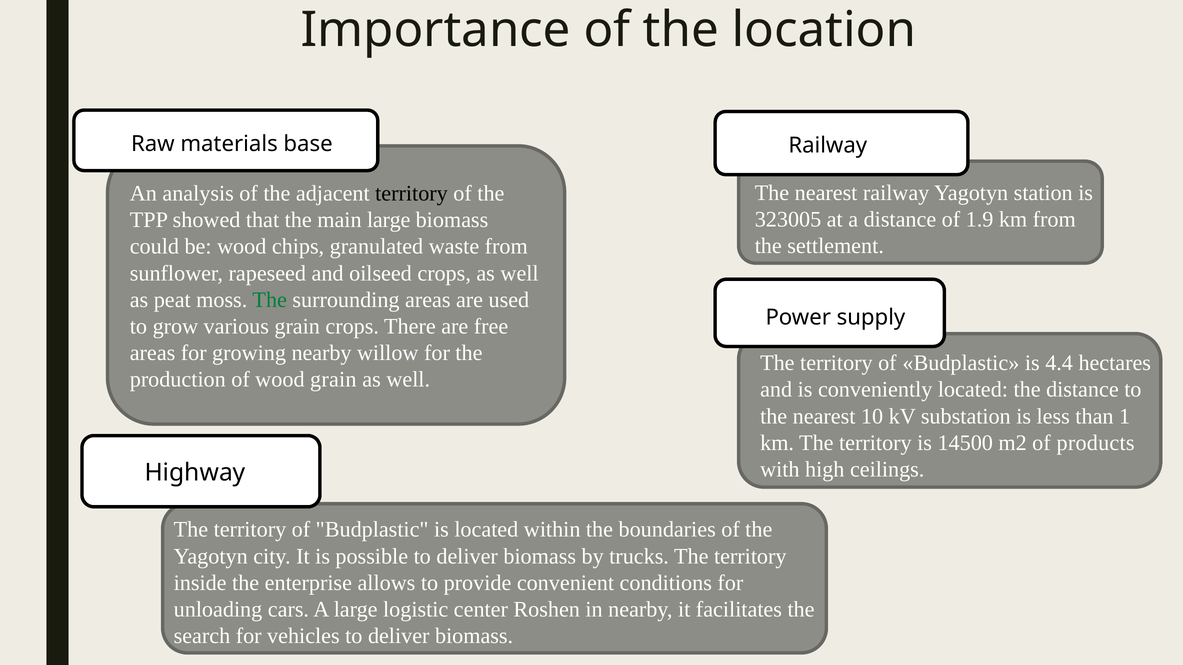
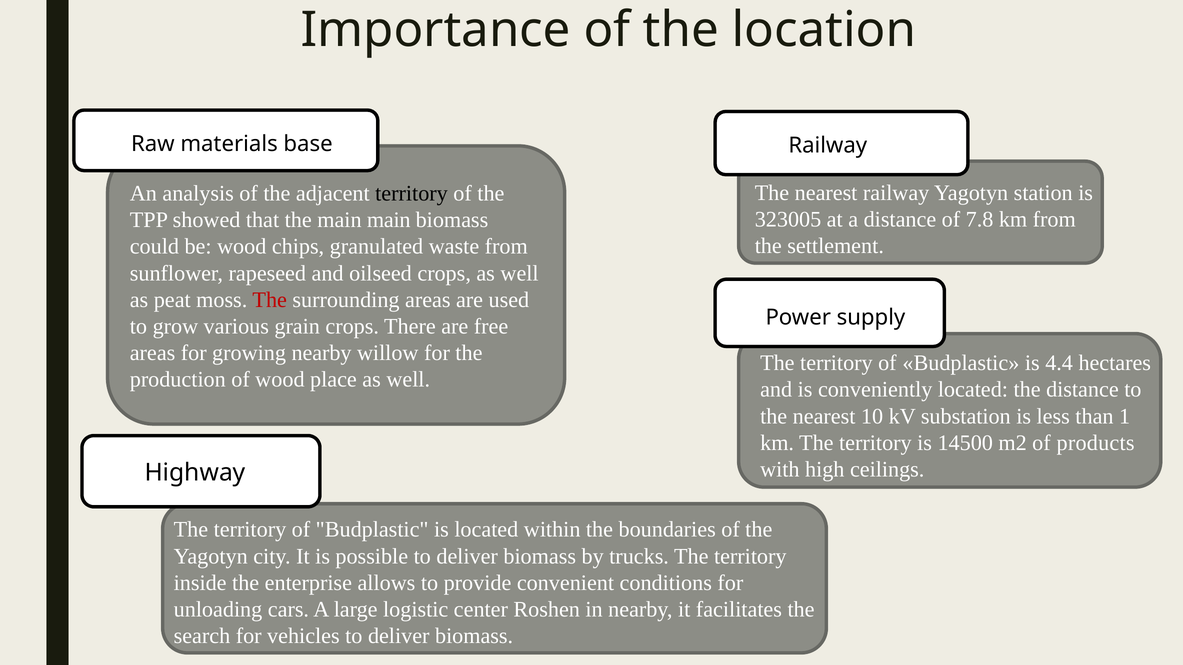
1.9: 1.9 -> 7.8 (980, 220)
main large: large -> main (389, 220)
The colour: green -> red (270, 300)
wood grain: grain -> place (333, 380)
